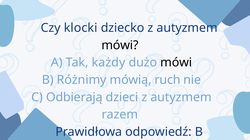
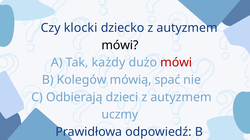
mówi colour: black -> red (176, 63)
Różnimy: Różnimy -> Kolegów (82, 80)
ruch: ruch -> spać (168, 80)
razem: razem -> uczmy (120, 115)
